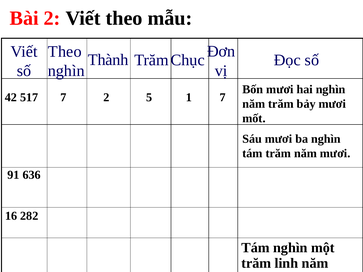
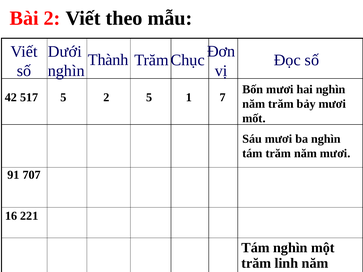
Theo: Theo -> Dưới (65, 52)
517 7: 7 -> 5 (63, 97)
636: 636 -> 707 (32, 175)
282: 282 -> 221 (29, 216)
